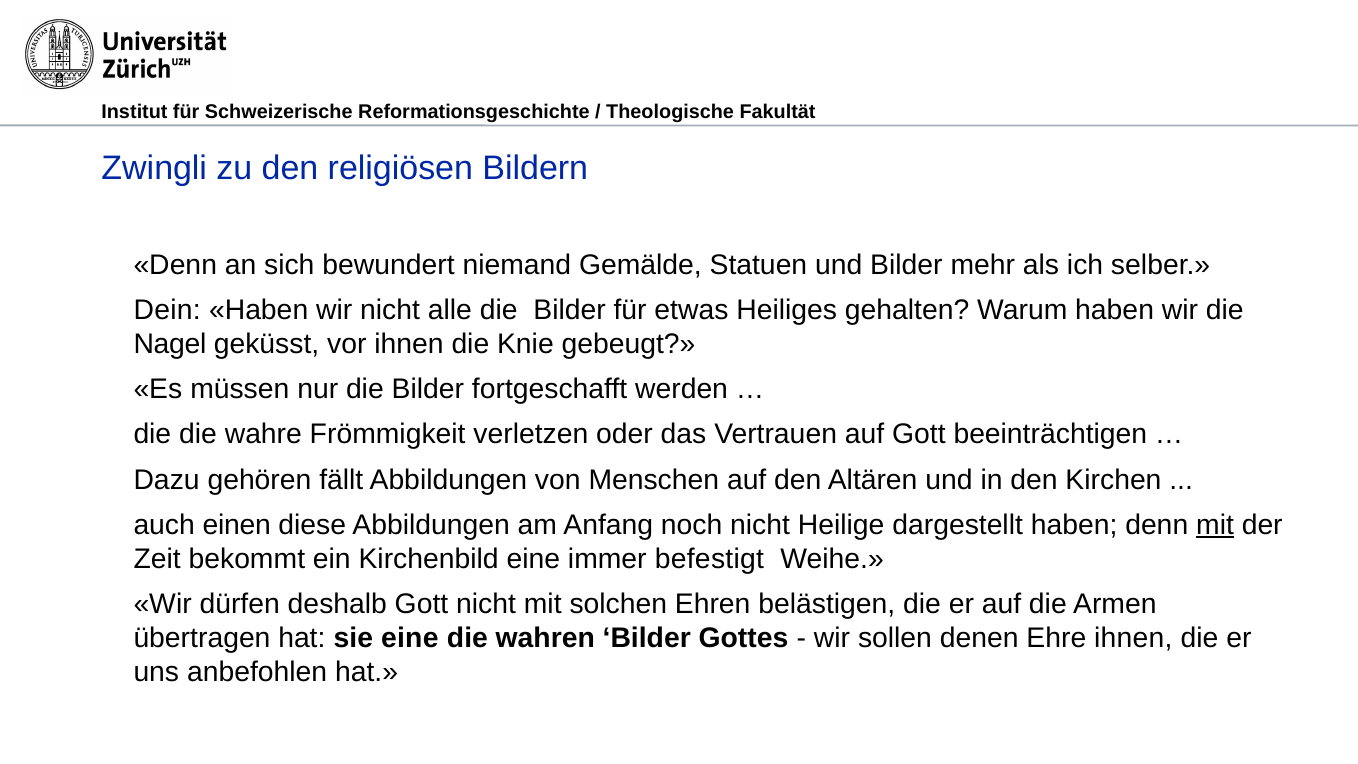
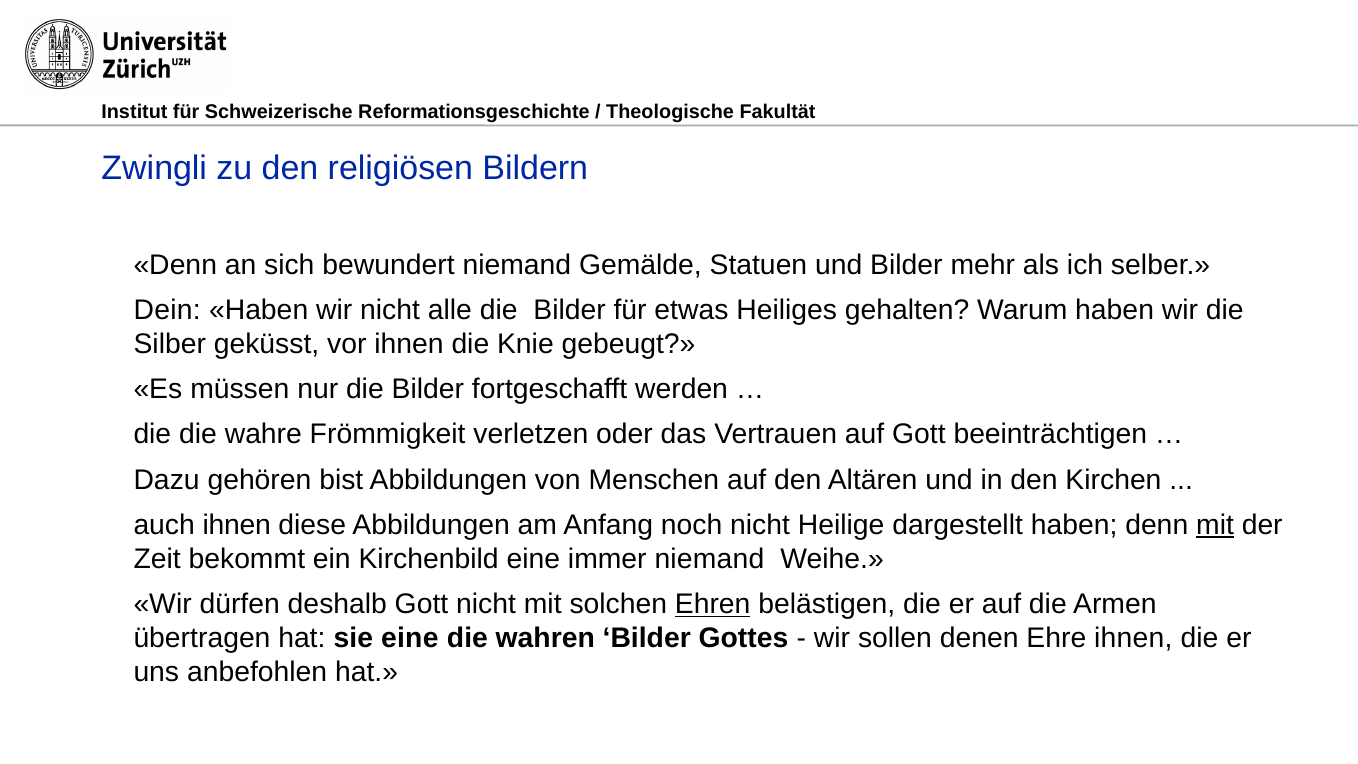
Nagel: Nagel -> Silber (170, 344)
fällt: fällt -> bist (341, 480)
auch einen: einen -> ihnen (237, 525)
immer befestigt: befestigt -> niemand (709, 559)
Ehren underline: none -> present (713, 604)
